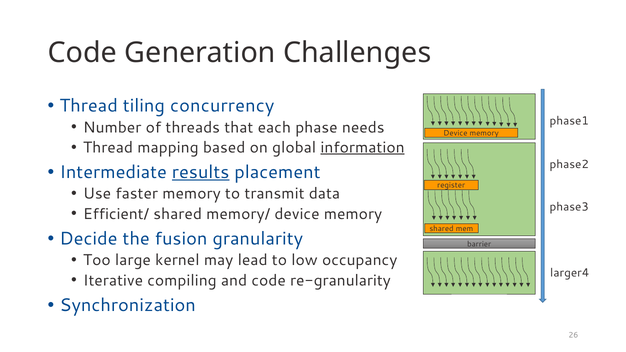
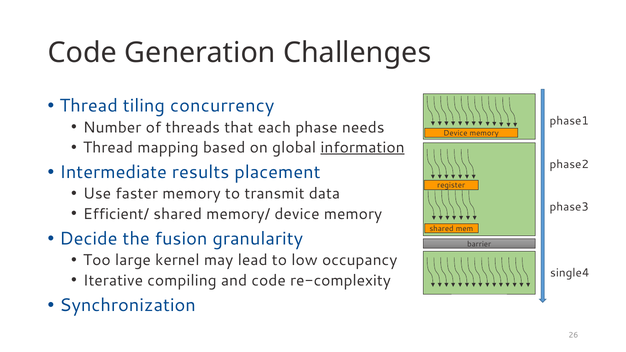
results underline: present -> none (201, 172)
larger4: larger4 -> single4 (570, 273)
re-granularity: re-granularity -> re-complexity (340, 281)
